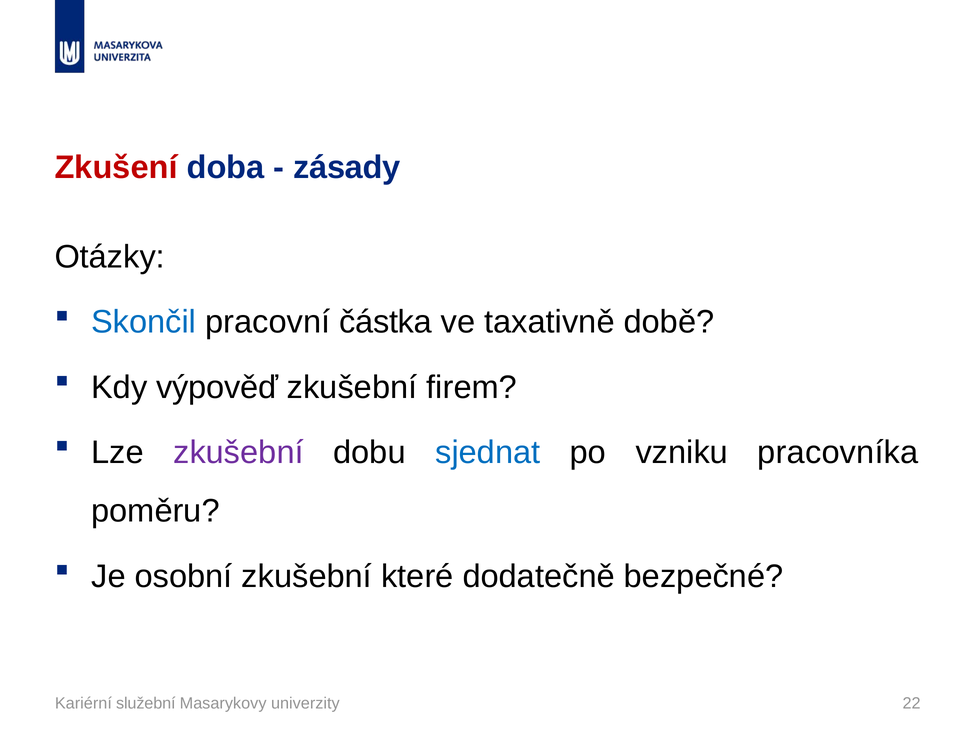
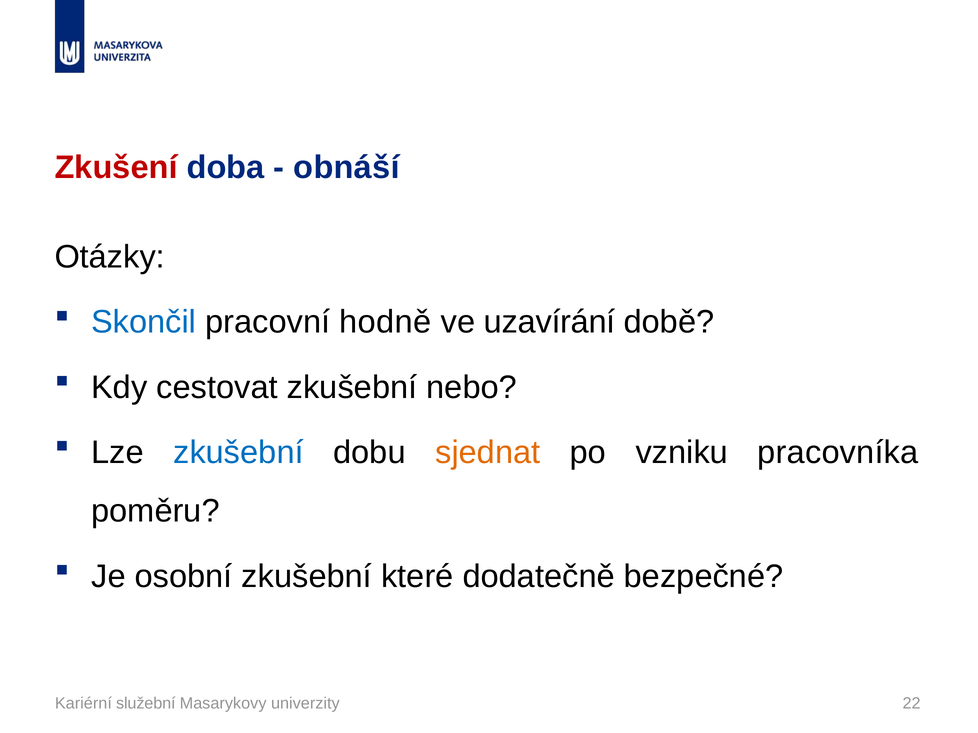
zásady: zásady -> obnáší (347, 167)
částka: částka -> hodně (385, 322)
taxativně: taxativně -> uzavírání (550, 322)
výpověď: výpověď -> cestovat (217, 388)
firem: firem -> nebo (472, 388)
zkušební colour: purple -> blue (238, 453)
sjednat colour: blue -> orange (488, 453)
